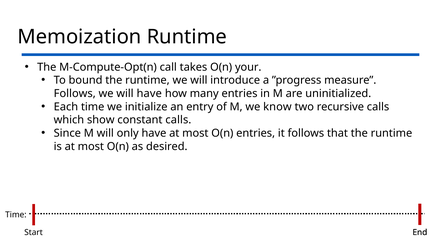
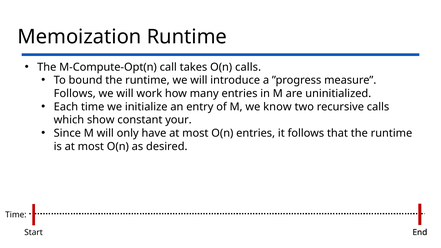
O(n your: your -> calls (248, 67)
will have: have -> work (149, 94)
constant calls: calls -> your (178, 120)
